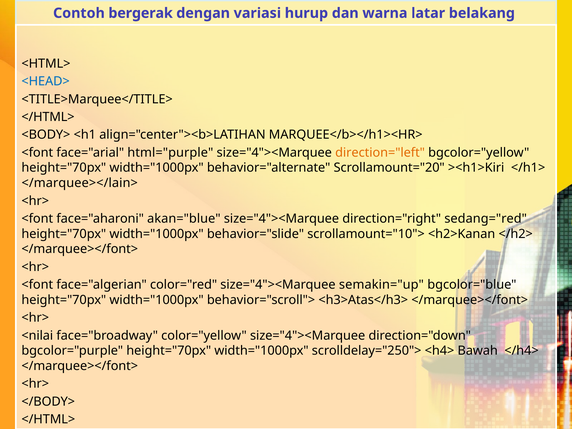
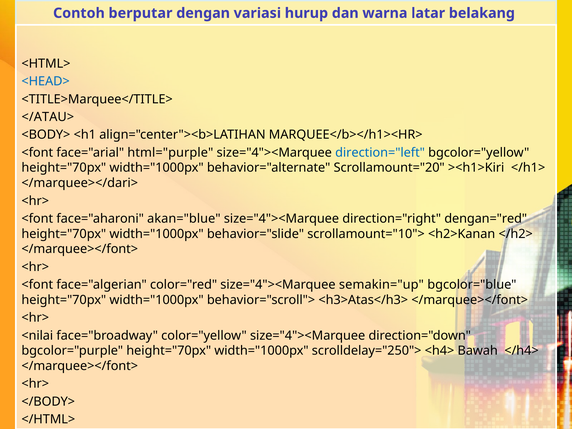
bergerak: bergerak -> berputar (140, 13)
</HTML>: </HTML> -> </ATAU> (48, 117)
direction="left colour: orange -> blue (380, 153)
</marquee></lain>: </marquee></lain> -> </marquee></dari> (80, 183)
sedang="red: sedang="red -> dengan="red (486, 219)
